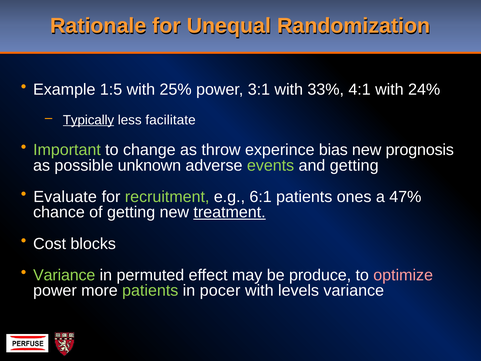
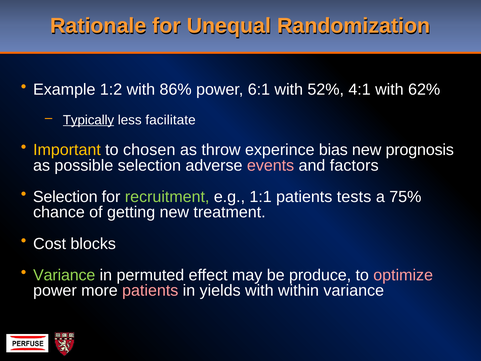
1:5: 1:5 -> 1:2 (111, 90)
25%: 25% -> 86% (176, 90)
3:1: 3:1 -> 6:1 (259, 90)
33%: 33% -> 52% (326, 90)
24%: 24% -> 62% (424, 90)
Important colour: light green -> yellow (67, 150)
change: change -> chosen (149, 150)
possible unknown: unknown -> selection (149, 165)
events colour: light green -> pink (271, 165)
and getting: getting -> factors (354, 165)
Evaluate: Evaluate -> Selection (65, 197)
6:1: 6:1 -> 1:1 (261, 197)
ones: ones -> tests (354, 197)
47%: 47% -> 75% (405, 197)
treatment underline: present -> none (230, 212)
patients colour: light green -> pink (150, 290)
pocer: pocer -> yields (220, 290)
levels: levels -> within (299, 290)
